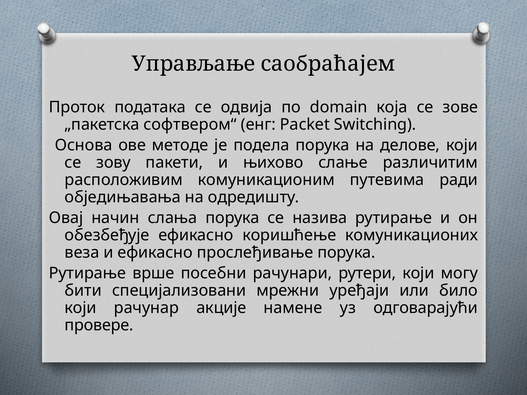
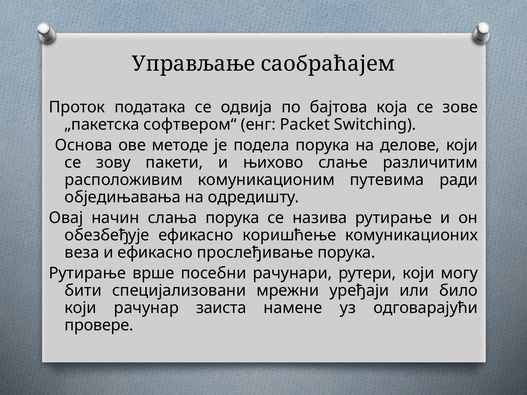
domain: domain -> бајтова (339, 107)
акције: акције -> заиста (221, 308)
